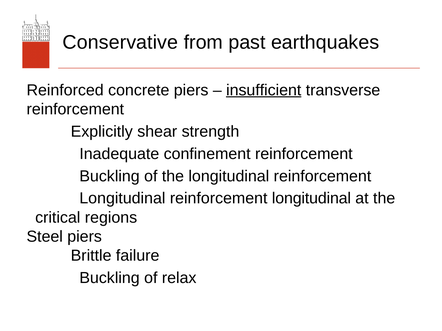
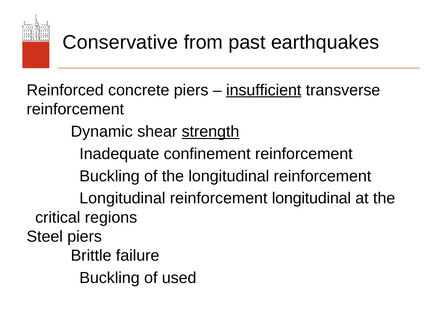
Explicitly: Explicitly -> Dynamic (102, 132)
strength underline: none -> present (210, 132)
relax: relax -> used (179, 278)
